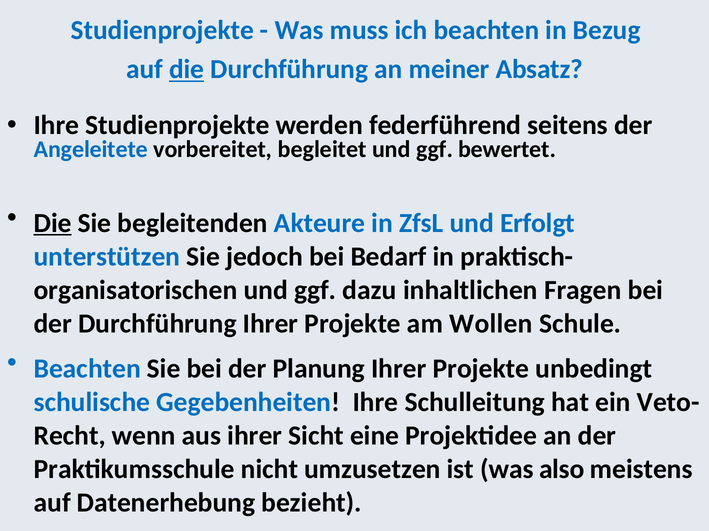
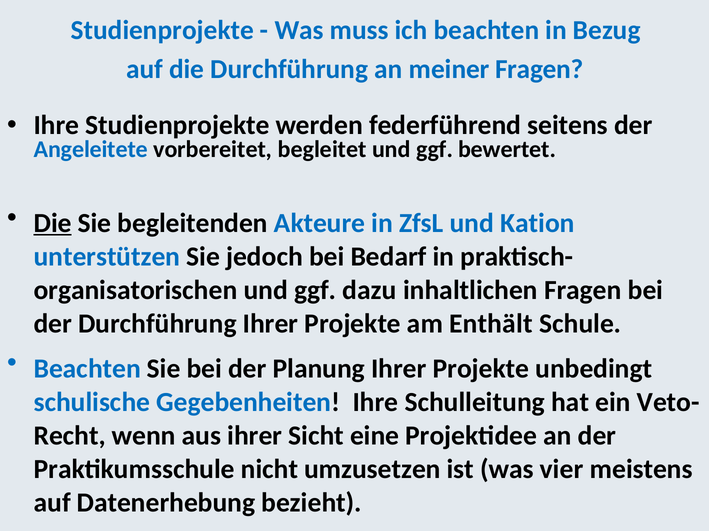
die underline: present -> none (187, 69)
meiner Absatz: Absatz -> Fragen (539, 69)
Erfolgt: Erfolgt -> Kation (537, 223)
Wollen: Wollen -> Enthält (491, 324)
also: also -> vier (562, 470)
